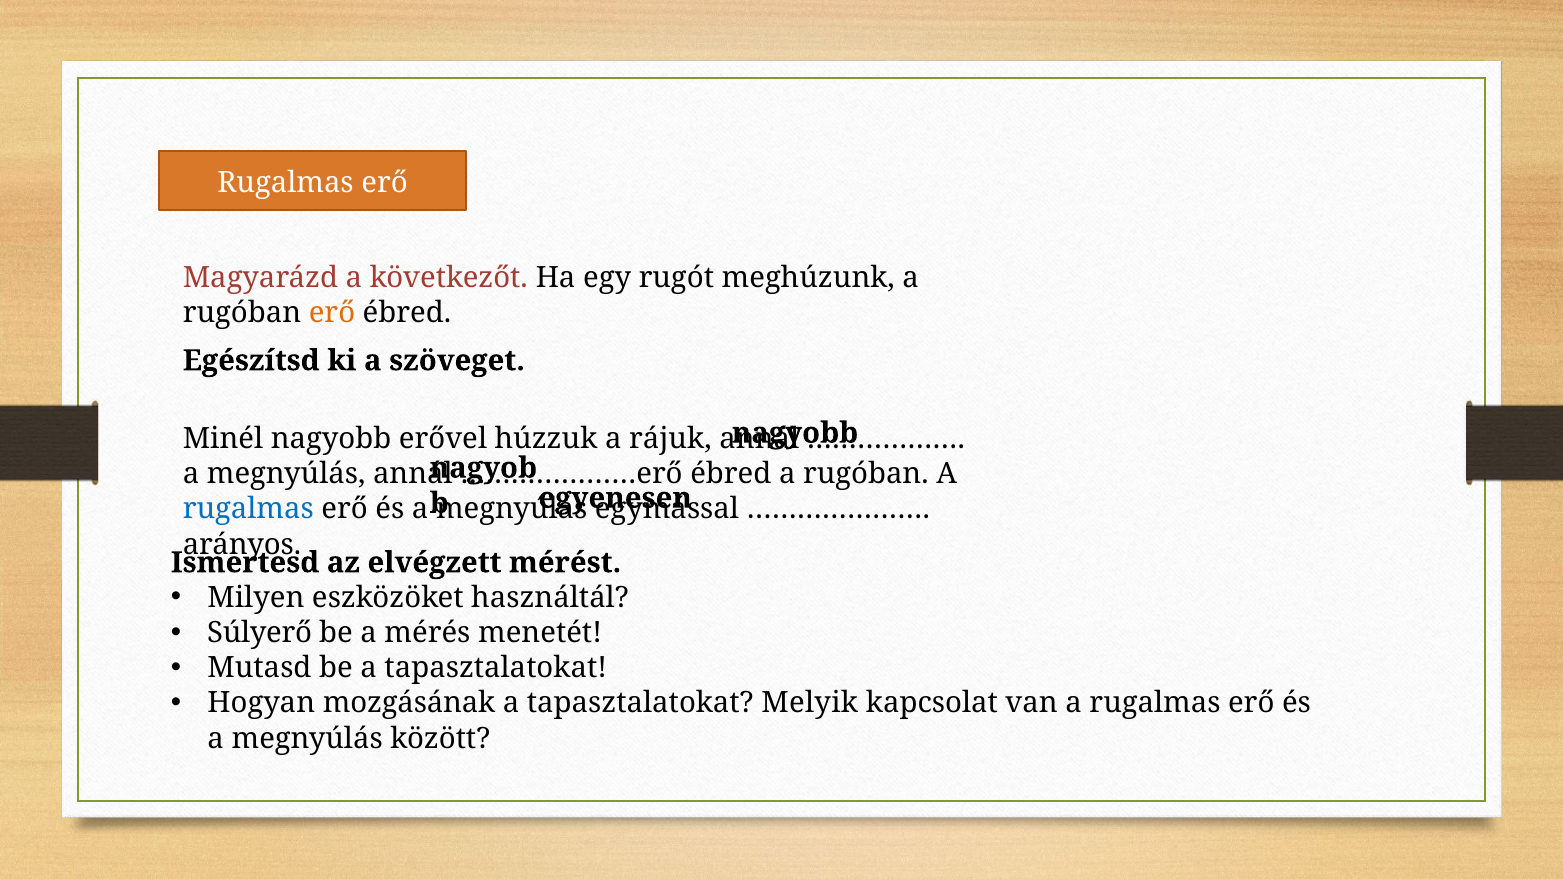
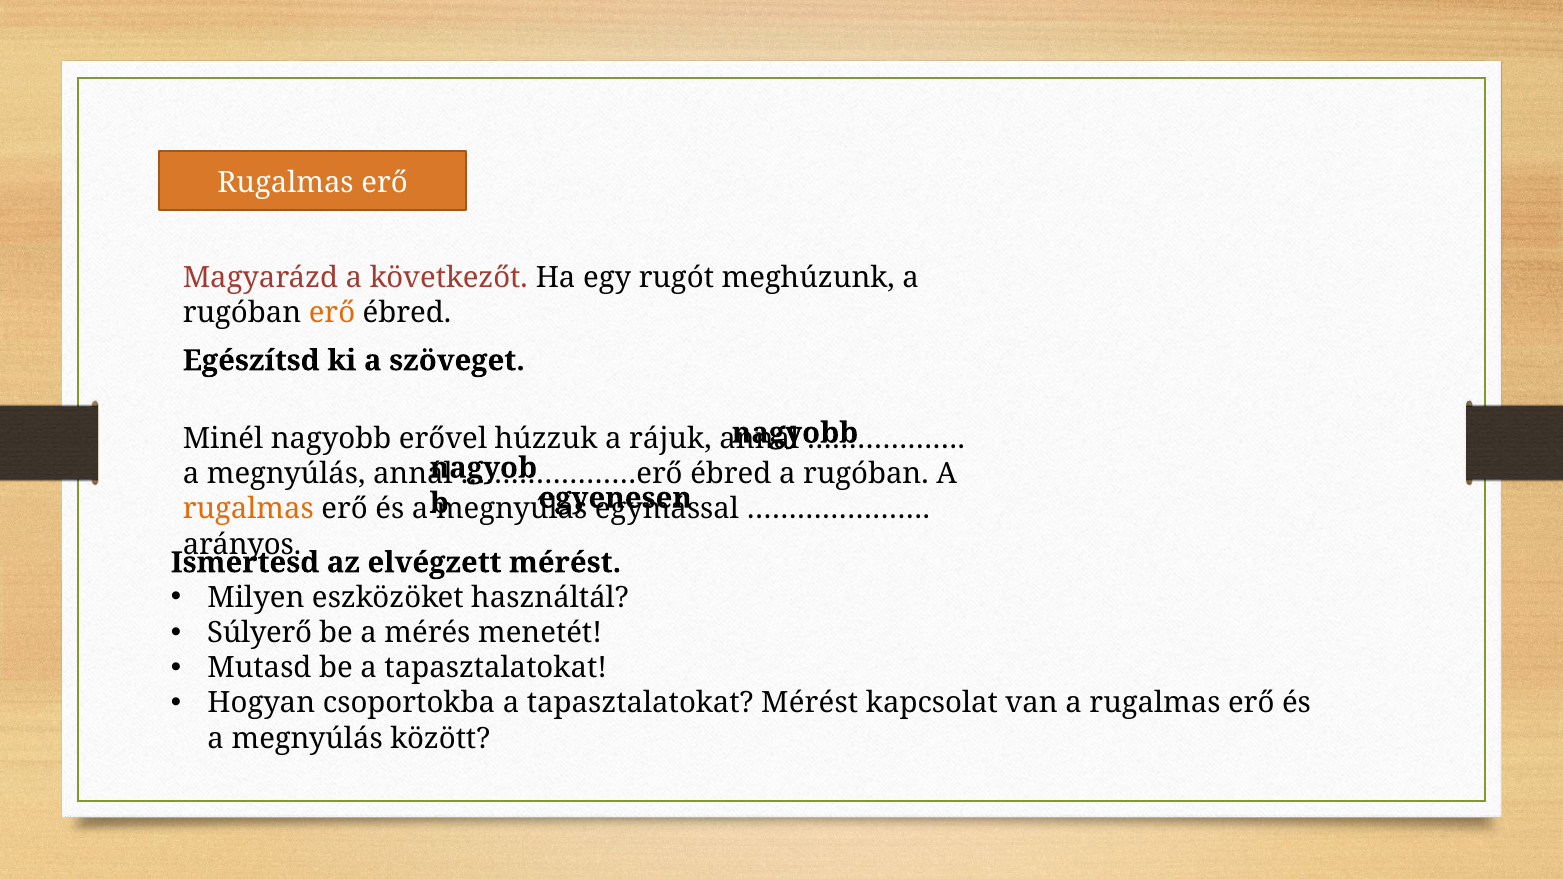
rugalmas colour: blue -> orange (248, 509)
mozgásának: mozgásának -> csoportokba (409, 703)
tapasztalatokat Melyik: Melyik -> Mérést (810, 703)
